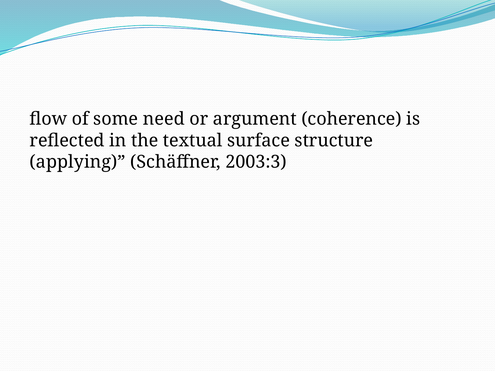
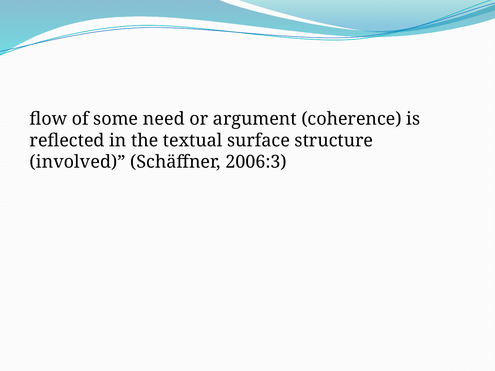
applying: applying -> involved (78, 162)
2003:3: 2003:3 -> 2006:3 (256, 162)
